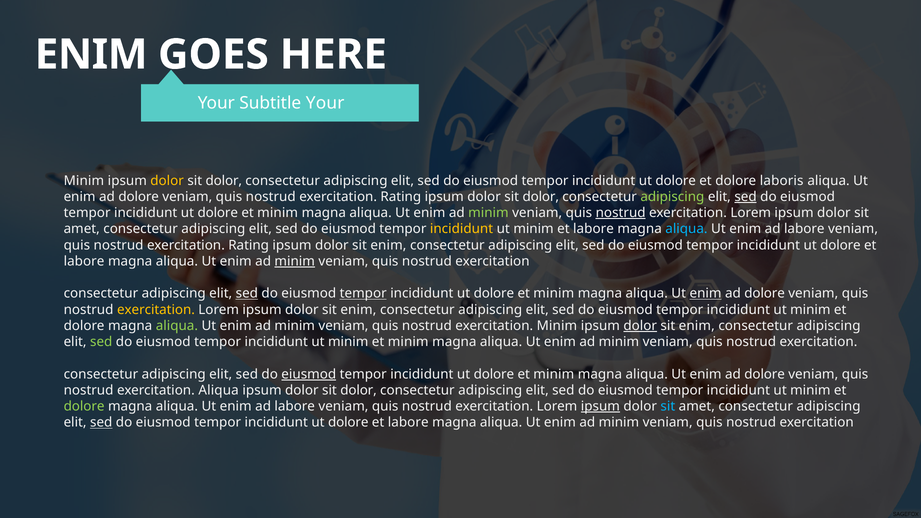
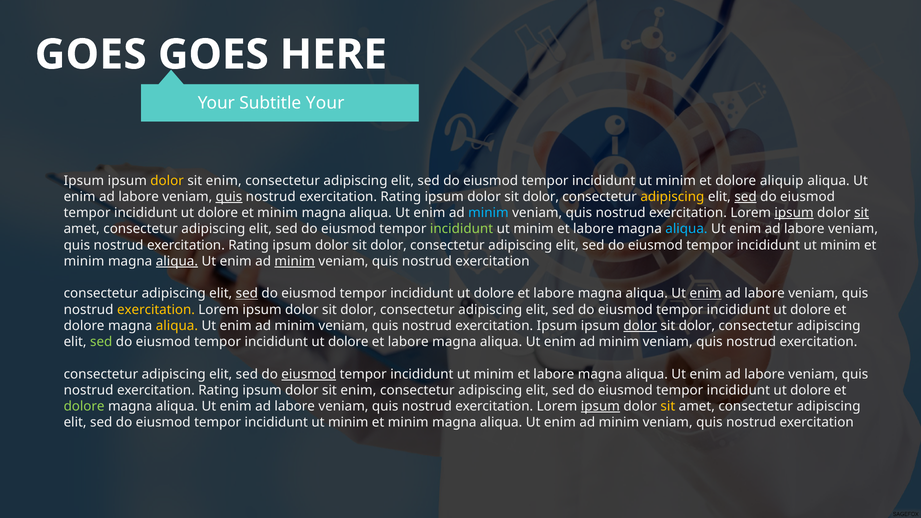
ENIM: ENIM -> GOES (91, 55)
Minim: Minim -> Ipsum (84, 181)
dolor: dolor -> enim (224, 181)
dolore: dolore -> minim (676, 181)
laboris: laboris -> aliquip (782, 181)
dolore: dolore -> labore (139, 197)
quis underline: none -> present (229, 197)
adipiscing colour: light green -> yellow (672, 197)
minim colour: light green -> light blue (488, 213)
nostrud underline: present -> none (621, 213)
ipsum underline: none -> present (794, 213)
sit underline: none -> present (862, 213)
incididunt colour: yellow -> light green (462, 229)
enim: enim -> dolor (389, 245)
dolore: dolore -> minim (840, 245)
labore: labore -> minim (84, 261)
aliqua underline: none -> present (177, 261)
tempor underline: present -> none (363, 294)
minim: minim -> labore (554, 294)
dolore: dolore -> labore (765, 294)
enim: enim -> dolor (359, 310)
minim: minim -> dolore (810, 310)
aliqua colour: light green -> yellow (177, 326)
exercitation Minim: Minim -> Ipsum (557, 326)
enim: enim -> dolor (697, 326)
minim: minim -> dolore (348, 342)
minim: minim -> labore (408, 342)
dolore: dolore -> minim (494, 374)
minim: minim -> labore (554, 374)
dolore: dolore -> labore (765, 374)
Aliqua: Aliqua -> Rating (219, 390)
dolor: dolor -> enim (358, 390)
minim: minim -> dolore (810, 390)
sit colour: light blue -> yellow (668, 406)
sed underline: present -> none (101, 423)
dolore: dolore -> minim (348, 423)
labore: labore -> minim (408, 423)
